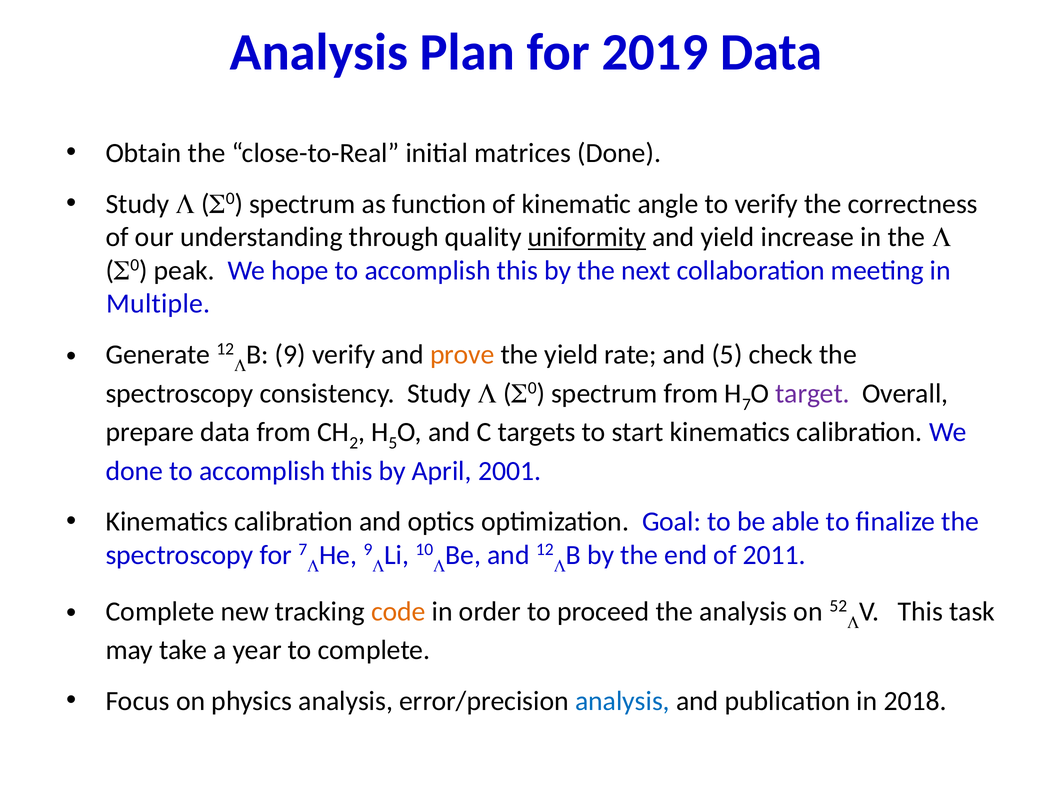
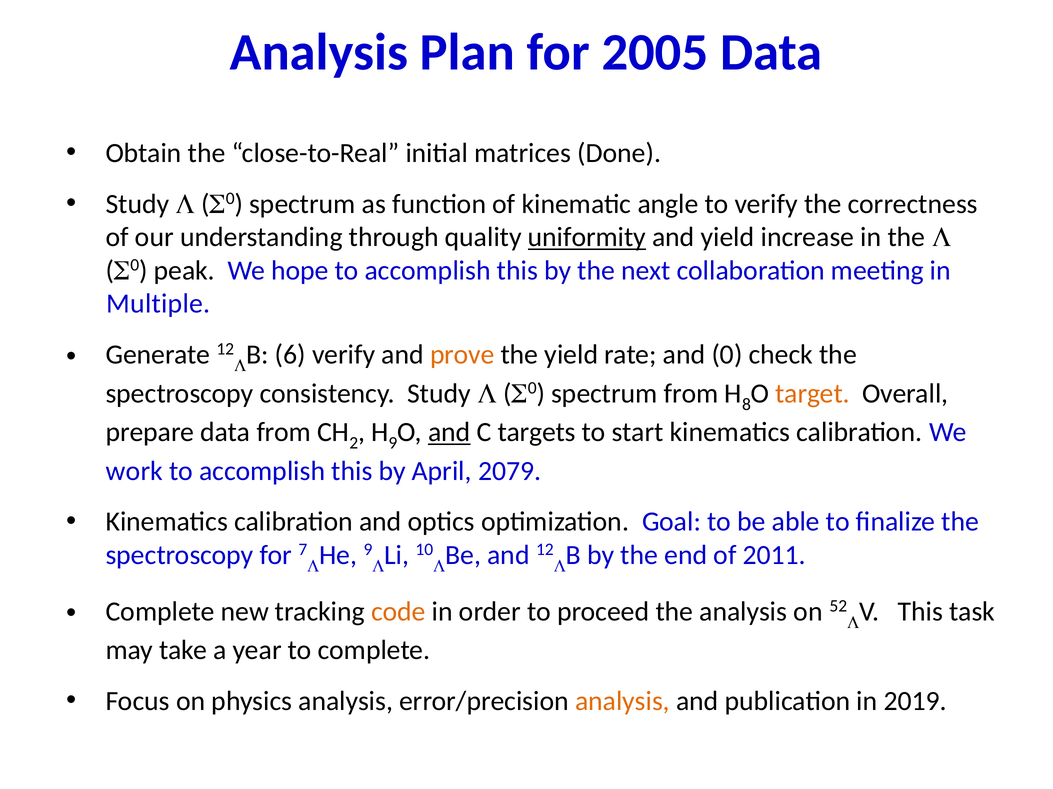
2019: 2019 -> 2005 (655, 53)
9: 9 -> 6 (290, 355)
and 5: 5 -> 0 (727, 355)
7: 7 -> 8 (747, 405)
target colour: purple -> orange (813, 394)
5: 5 -> 9 (393, 443)
and underline: none -> present (449, 433)
done: done -> work (134, 471)
2001: 2001 -> 2079 (510, 471)
analysis colour: blue -> orange (622, 702)
2018: 2018 -> 2019 (915, 702)
